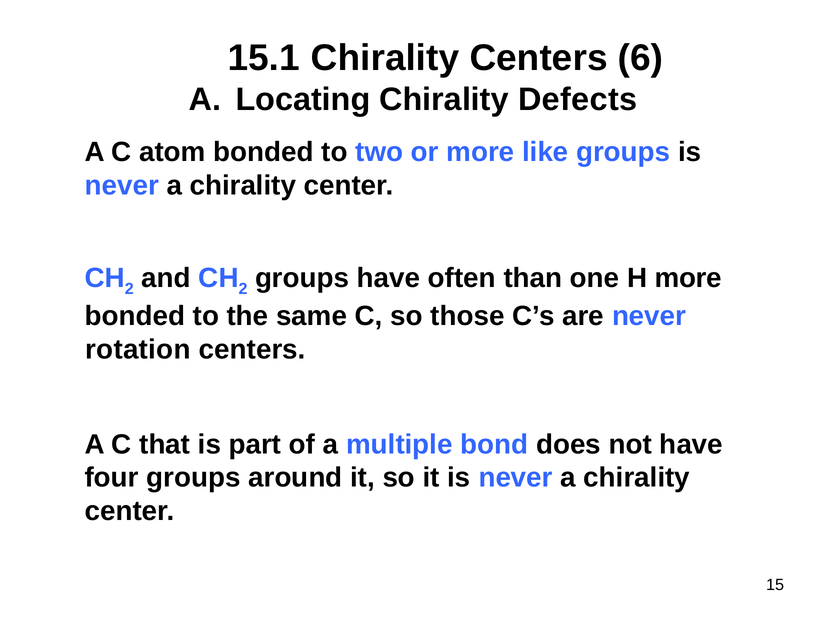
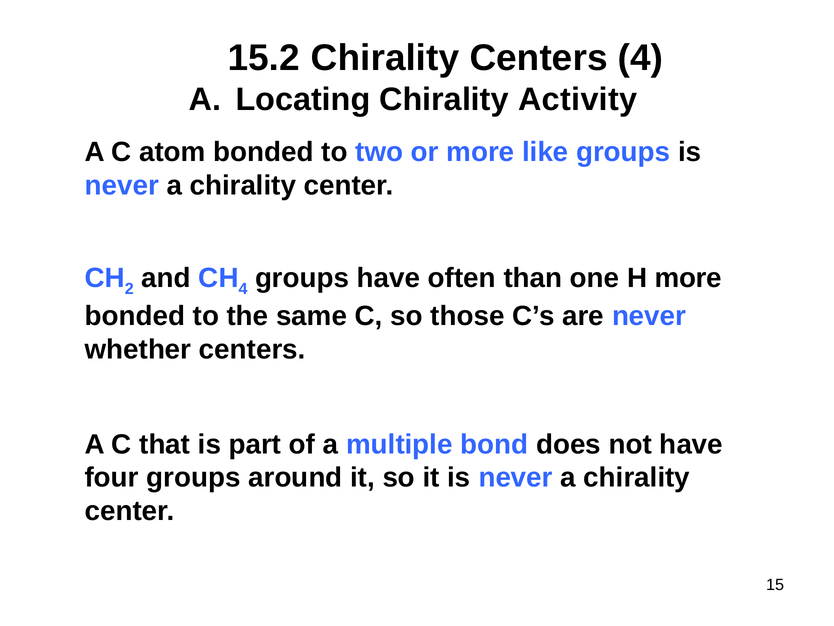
15.1: 15.1 -> 15.2 (264, 58)
Centers 6: 6 -> 4 (641, 58)
Defects: Defects -> Activity (578, 99)
2: 2 -> 4 (243, 289)
rotation: rotation -> whether (138, 349)
